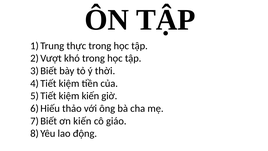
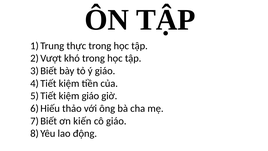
ý thời: thời -> giáo (105, 71)
kiệm kiến: kiến -> giáo (90, 96)
